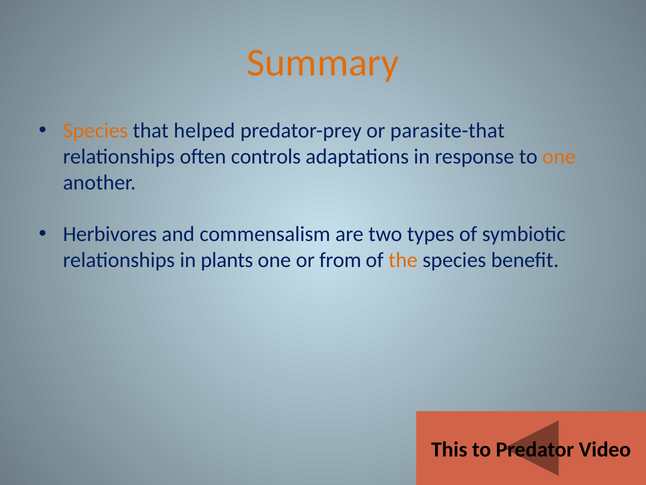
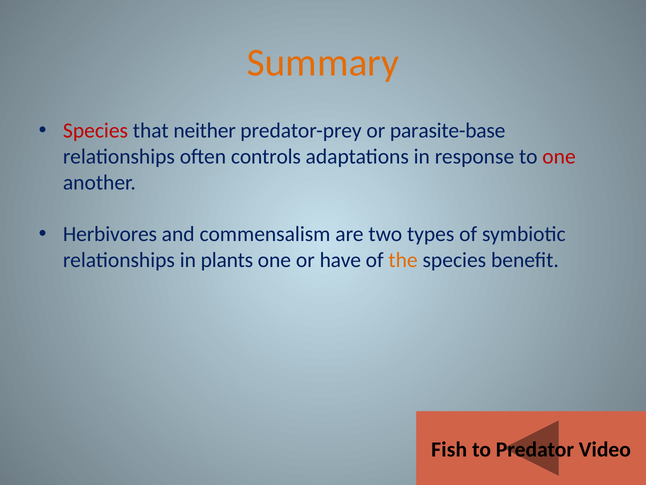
Species colour: orange -> red (96, 131)
helped: helped -> neither (205, 131)
parasite-that: parasite-that -> parasite-base (448, 131)
one colour: orange -> red (559, 157)
from: from -> have (340, 260)
This: This -> Fish (449, 449)
